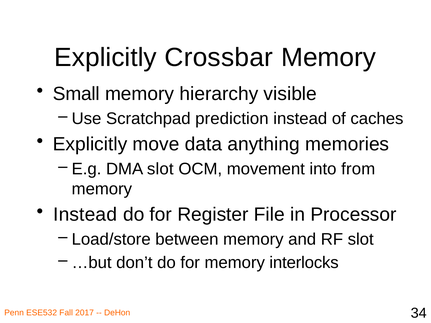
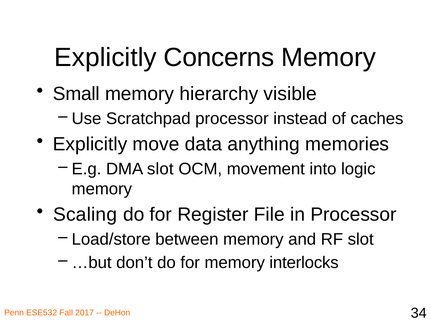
Crossbar: Crossbar -> Concerns (219, 58)
Scratchpad prediction: prediction -> processor (232, 119)
from: from -> logic (358, 169)
Instead: Instead -> Scaling (85, 215)
